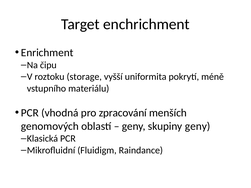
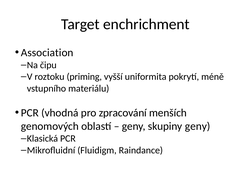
Enrichment: Enrichment -> Association (47, 53)
storage: storage -> priming (84, 77)
